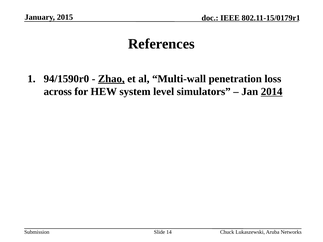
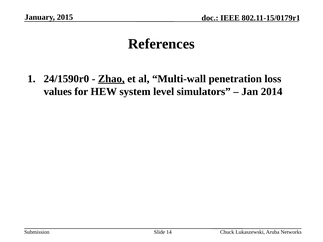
94/1590r0: 94/1590r0 -> 24/1590r0 (66, 79)
across: across -> values (58, 92)
2014 underline: present -> none (272, 92)
